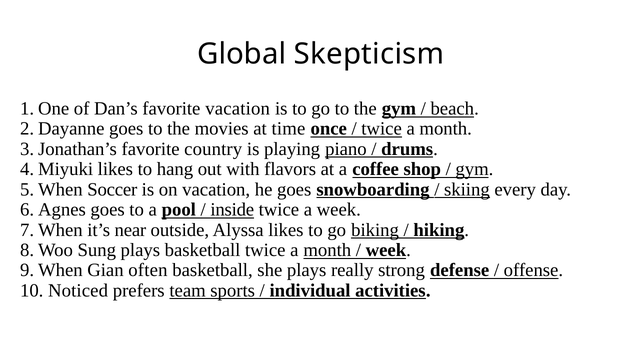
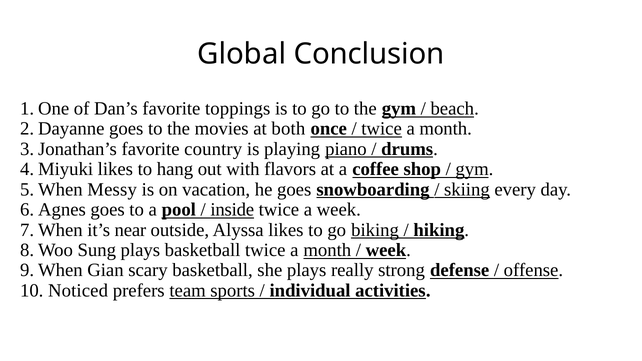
Skepticism: Skepticism -> Conclusion (369, 54)
favorite vacation: vacation -> toppings (238, 109)
time: time -> both (288, 129)
Soccer: Soccer -> Messy (112, 189)
often: often -> scary (148, 270)
